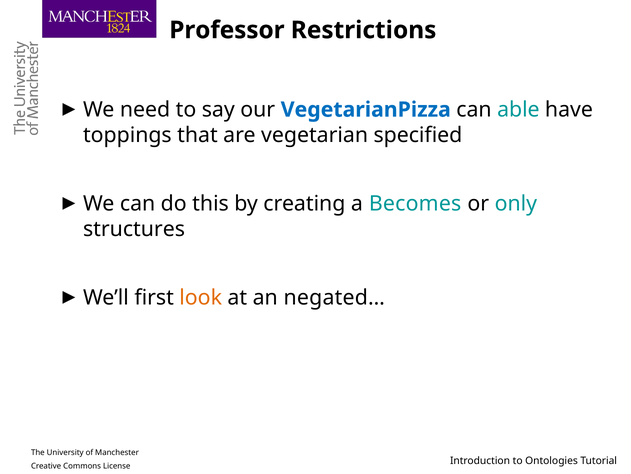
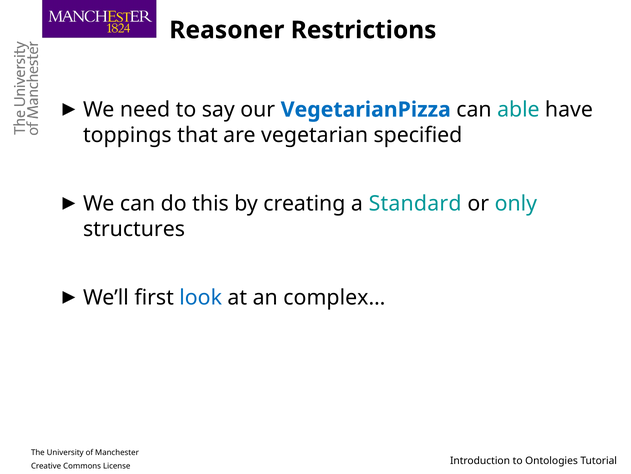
Professor: Professor -> Reasoner (227, 30)
Becomes: Becomes -> Standard (415, 203)
look colour: orange -> blue (201, 297)
negated…: negated… -> complex… (334, 297)
